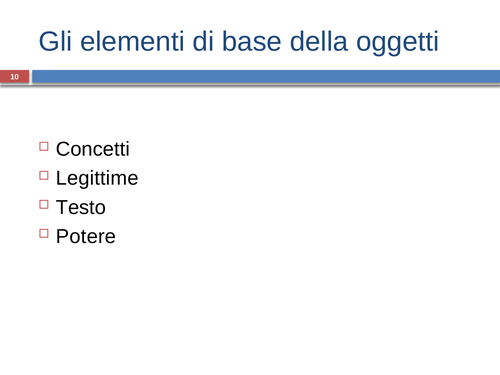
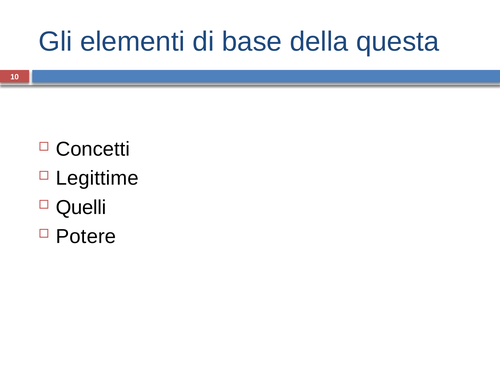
oggetti: oggetti -> questa (398, 42)
Testo: Testo -> Quelli (81, 207)
